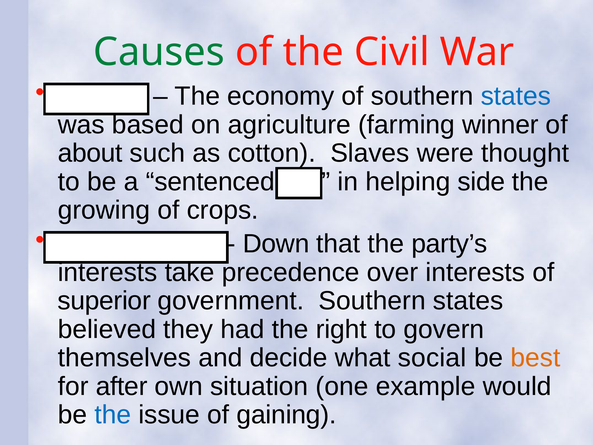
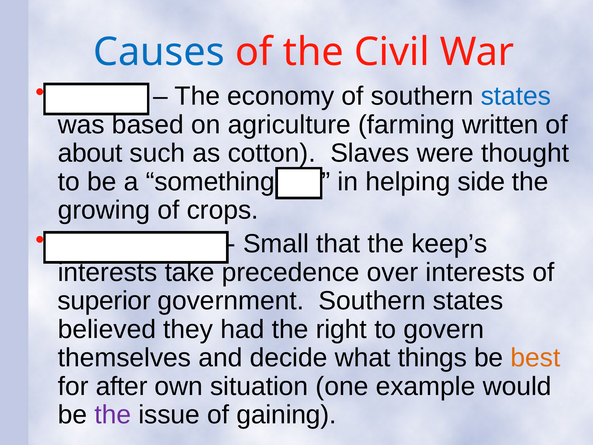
Causes colour: green -> blue (159, 52)
winner: winner -> written (500, 125)
sentenced: sentenced -> something (210, 182)
Down: Down -> Small (276, 244)
party’s: party’s -> keep’s (449, 244)
social: social -> things (432, 358)
the colour: blue -> purple (113, 415)
